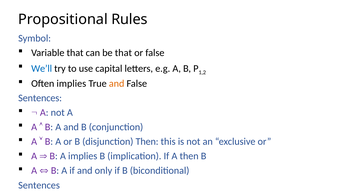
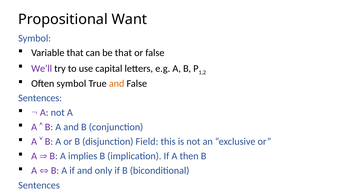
Rules: Rules -> Want (129, 19)
We’ll colour: blue -> purple (42, 68)
Often implies: implies -> symbol (71, 83)
disjunction Then: Then -> Field (147, 141)
